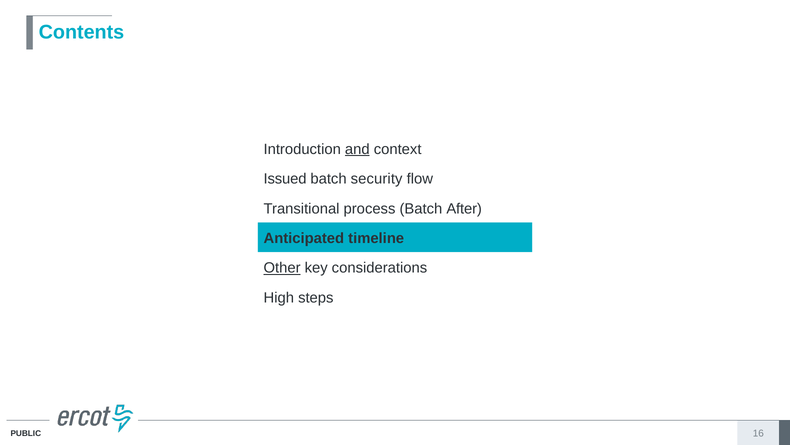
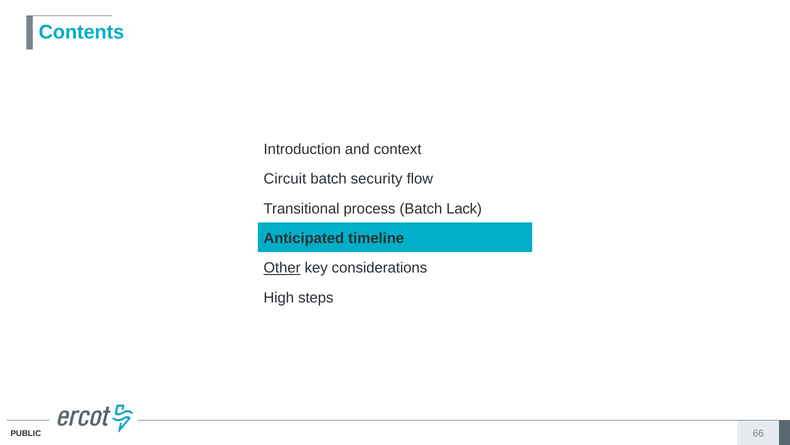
and underline: present -> none (357, 149)
Issued: Issued -> Circuit (285, 179)
After: After -> Lack (464, 208)
16: 16 -> 66 (758, 433)
